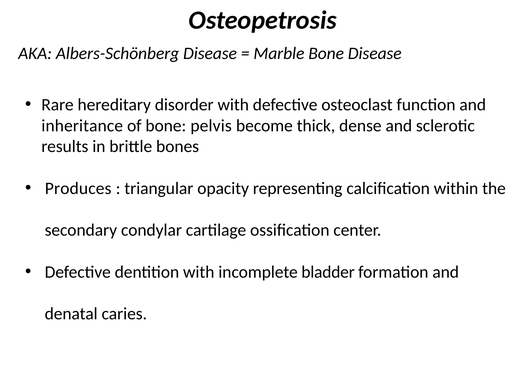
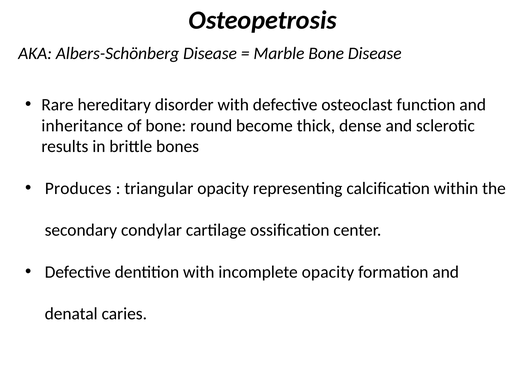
pelvis: pelvis -> round (211, 125)
incomplete bladder: bladder -> opacity (328, 272)
